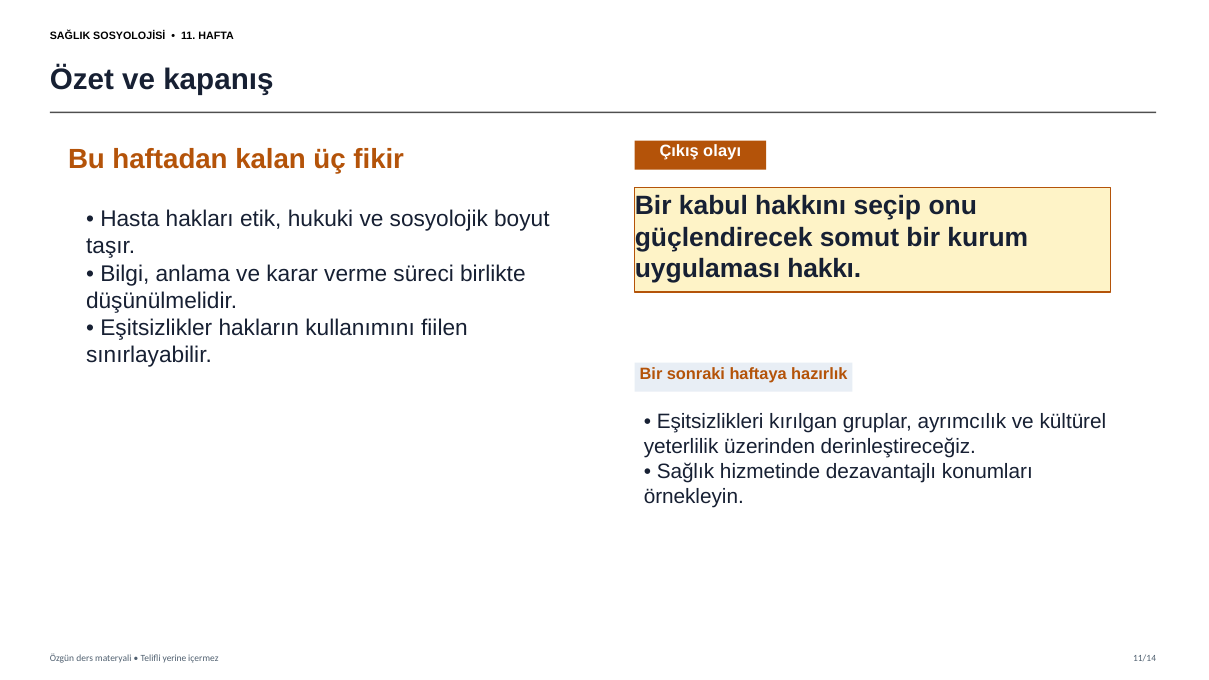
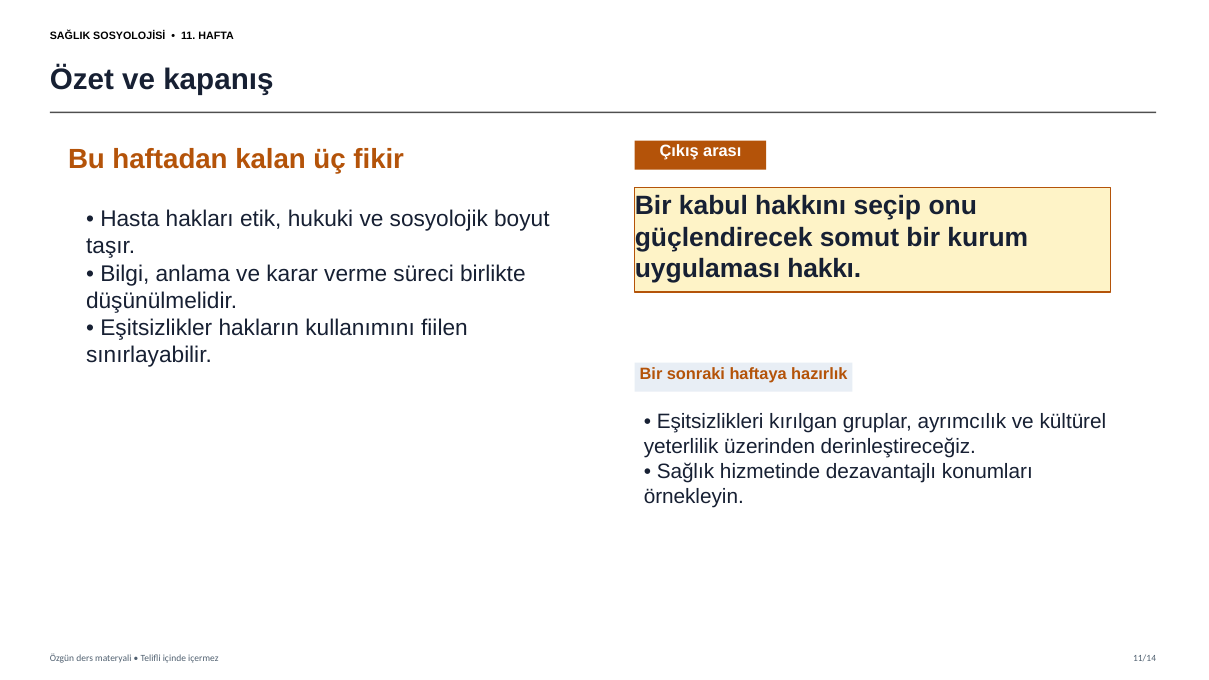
olayı: olayı -> arası (722, 151)
yerine: yerine -> içinde (174, 658)
